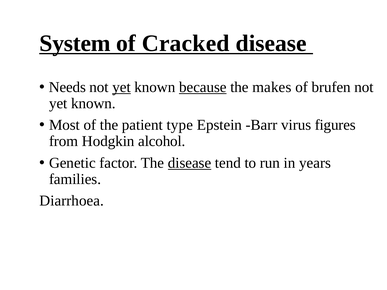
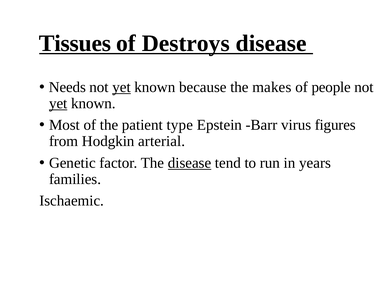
System: System -> Tissues (75, 43)
Cracked: Cracked -> Destroys (186, 43)
because underline: present -> none (203, 87)
brufen: brufen -> people (331, 87)
yet underline: none -> present (58, 103)
alcohol: alcohol -> arterial (162, 141)
Diarrhoea: Diarrhoea -> Ischaemic (72, 201)
